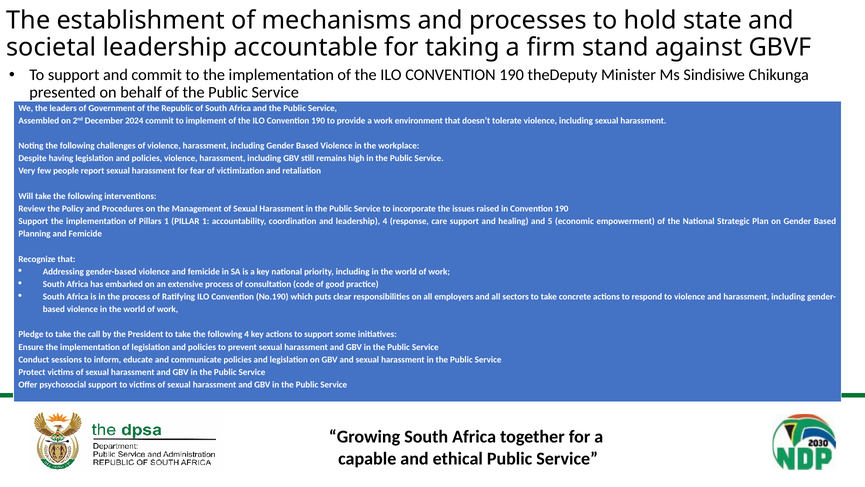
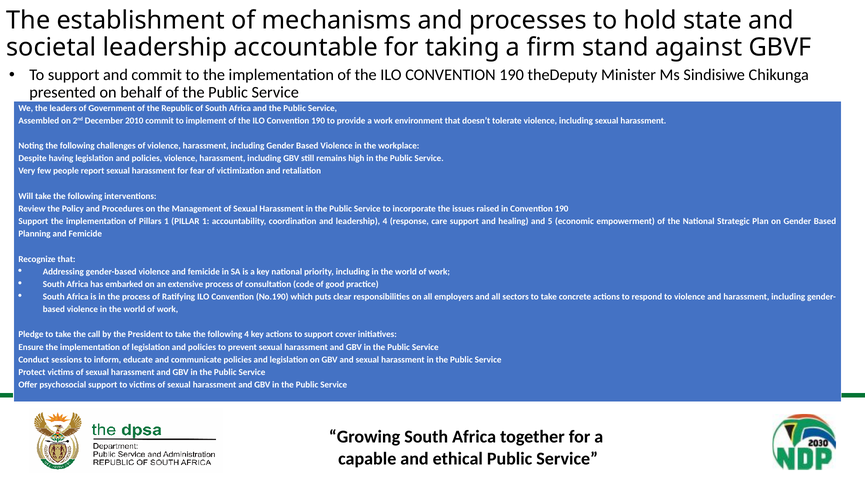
2024: 2024 -> 2010 (134, 121)
some: some -> cover (346, 334)
